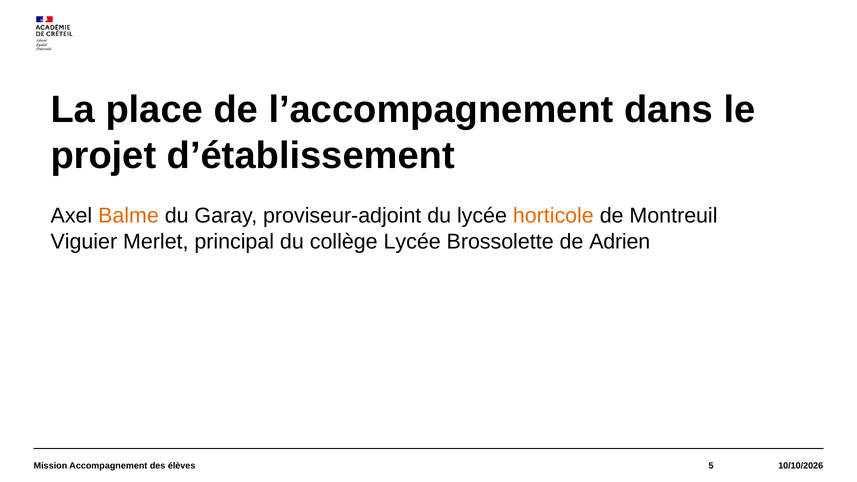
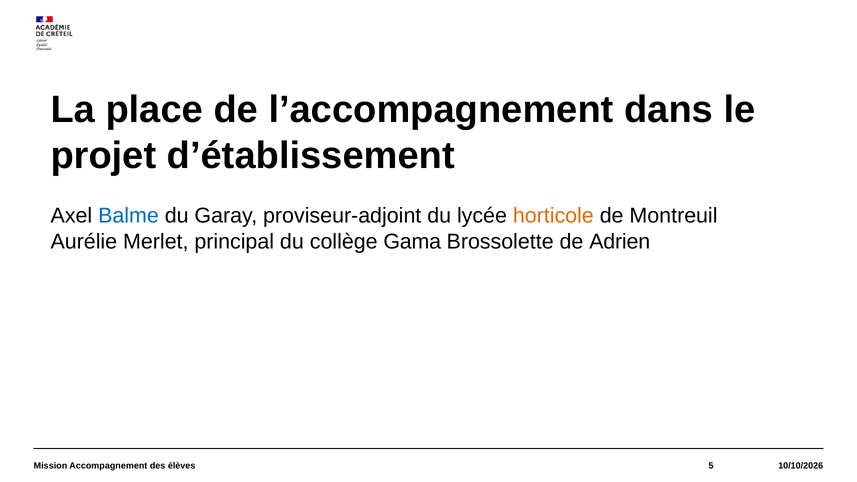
Balme colour: orange -> blue (128, 216)
Viguier: Viguier -> Aurélie (84, 242)
collège Lycée: Lycée -> Gama (412, 242)
